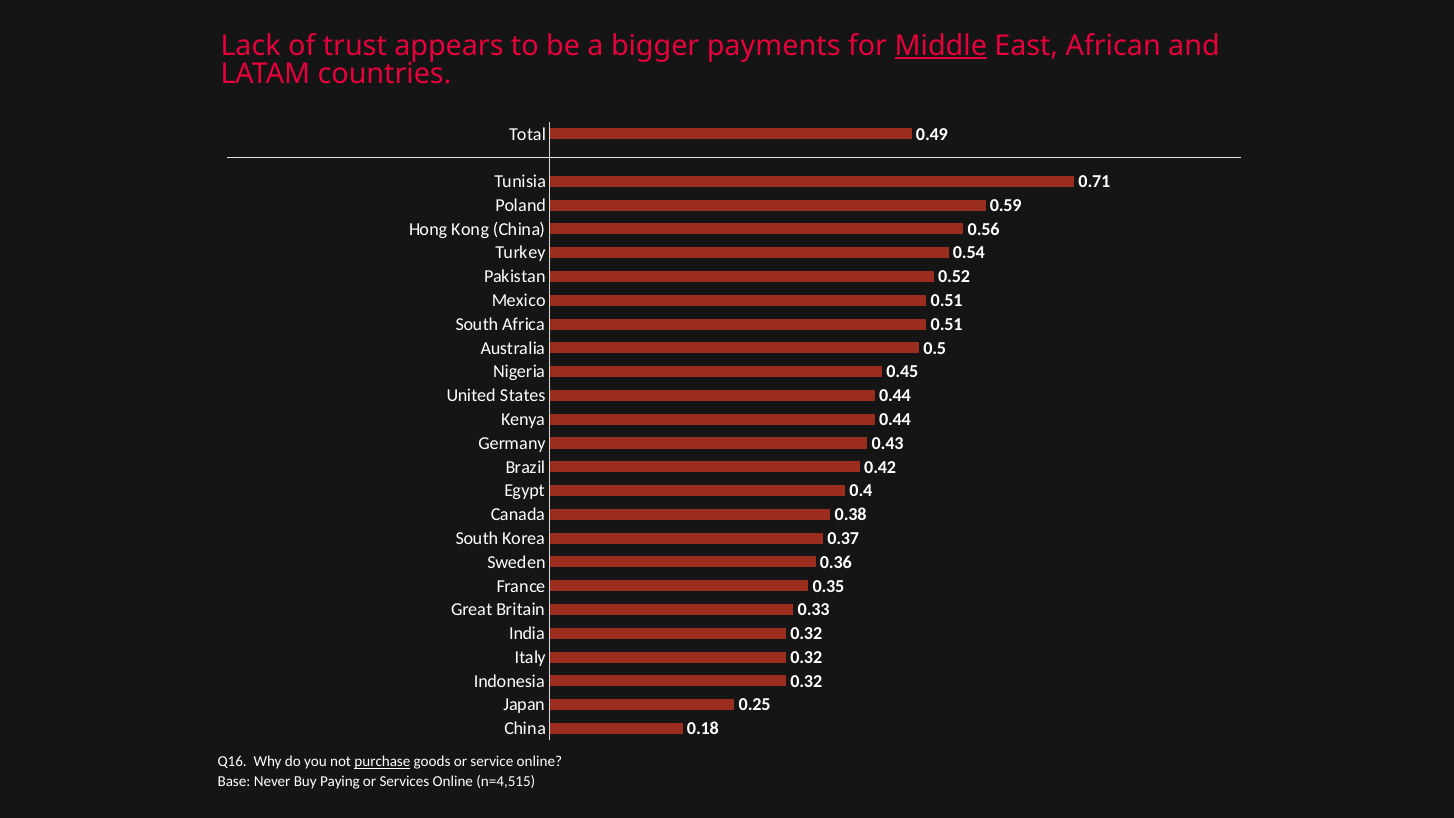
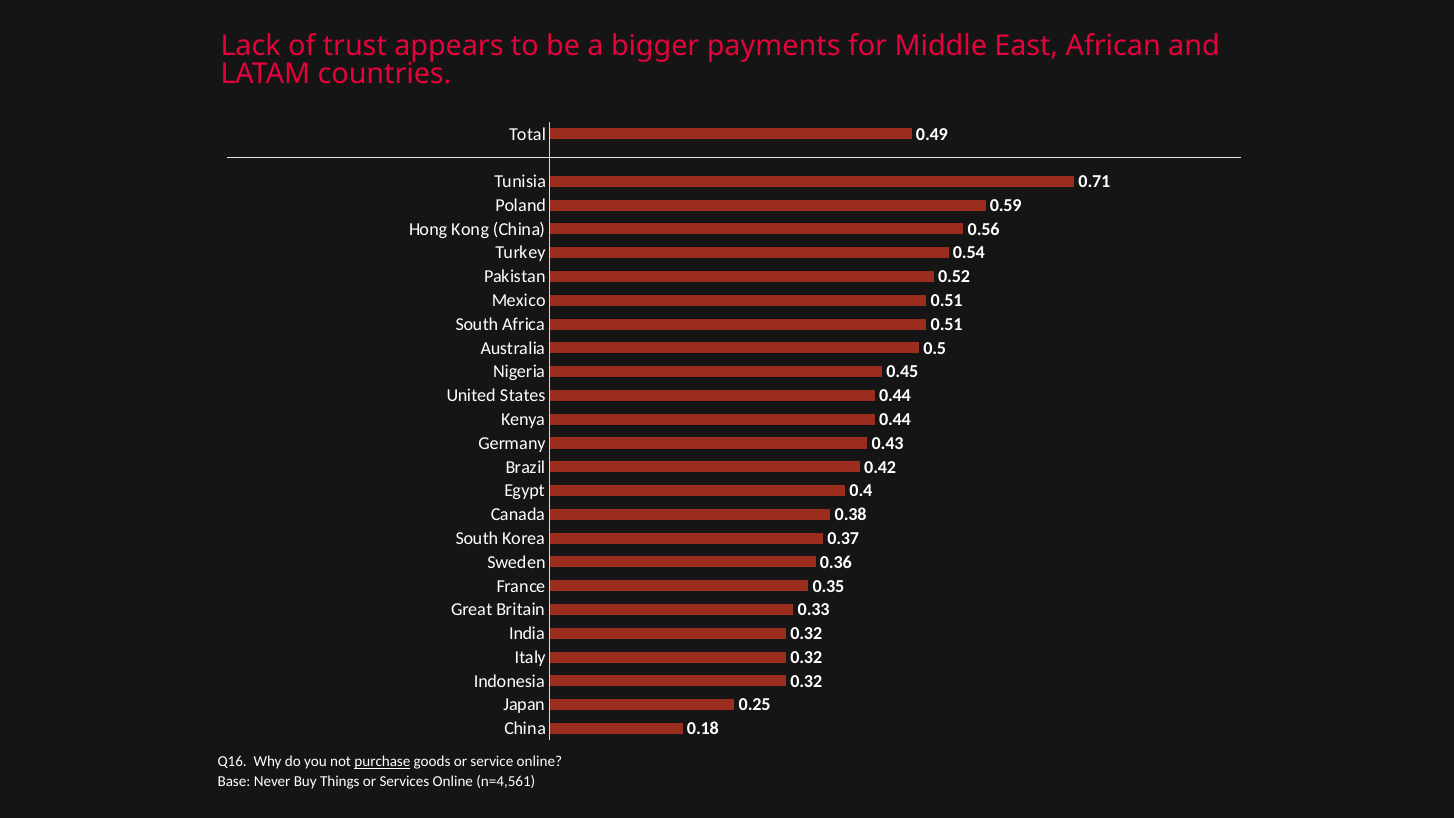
Middle underline: present -> none (941, 46)
Paying: Paying -> Things (340, 782)
n=4,515: n=4,515 -> n=4,561 (506, 782)
